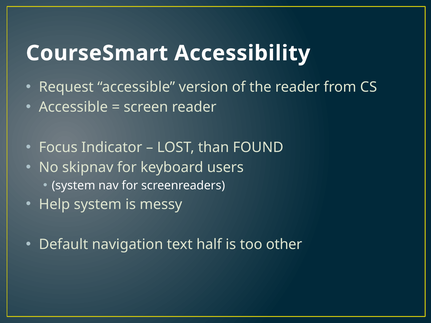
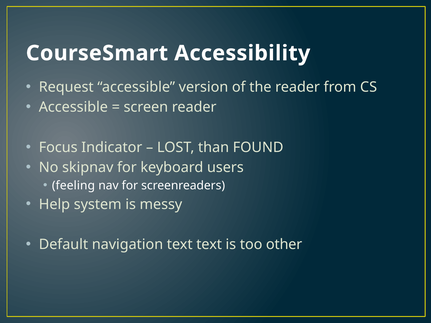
system: system -> feeling (73, 186)
text half: half -> text (209, 245)
